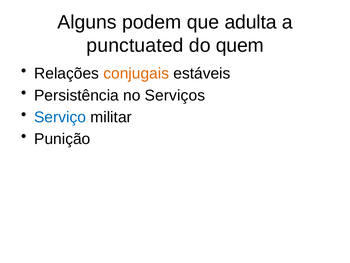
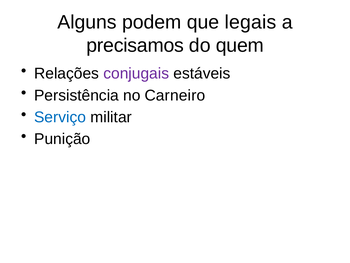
adulta: adulta -> legais (250, 22)
punctuated: punctuated -> precisamos (135, 45)
conjugais colour: orange -> purple (136, 73)
Serviços: Serviços -> Carneiro (175, 95)
